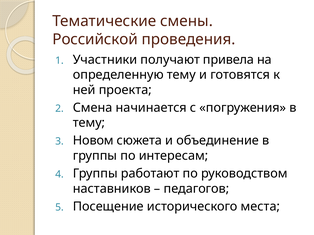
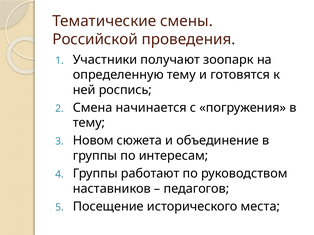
привела: привела -> зоопарк (228, 60)
проекта: проекта -> роспись (125, 90)
